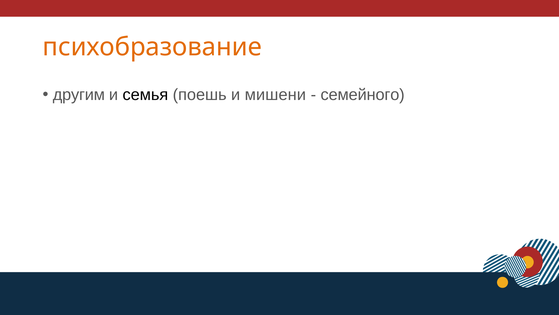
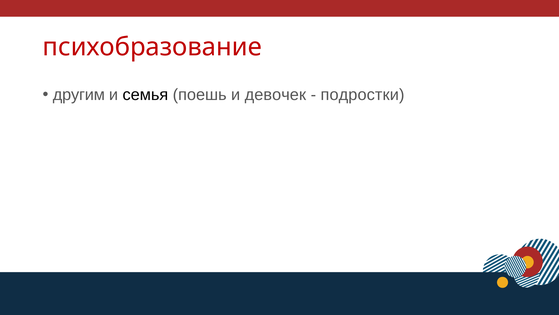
психобразование colour: orange -> red (152, 47)
мишени: мишени -> девочек (275, 95)
семейного: семейного -> подростки (363, 95)
